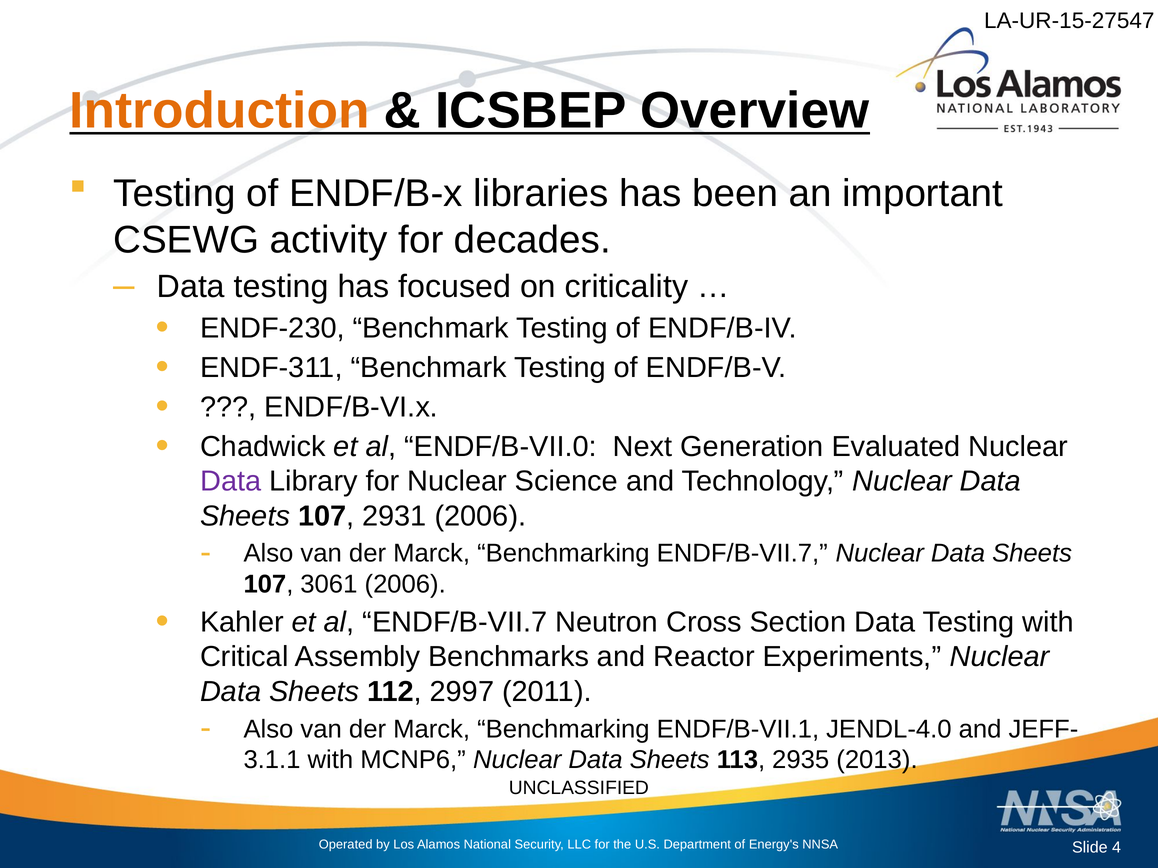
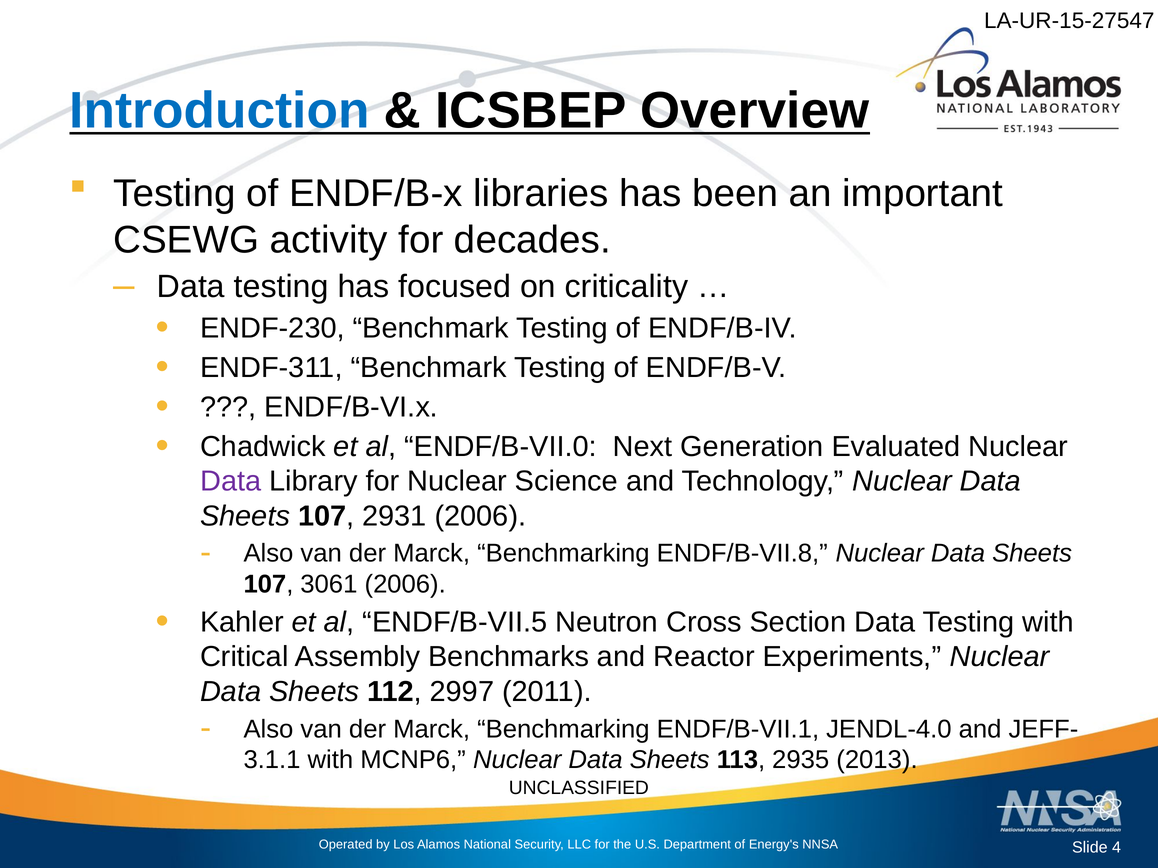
Introduction colour: orange -> blue (219, 111)
Benchmarking ENDF/B-VII.7: ENDF/B-VII.7 -> ENDF/B-VII.8 (742, 554)
al ENDF/B-VII.7: ENDF/B-VII.7 -> ENDF/B-VII.5 (455, 623)
